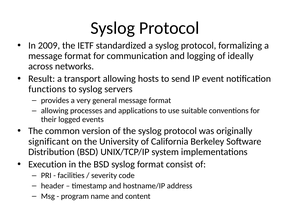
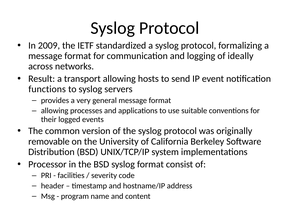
significant: significant -> removable (49, 141)
Execution: Execution -> Processor (47, 164)
